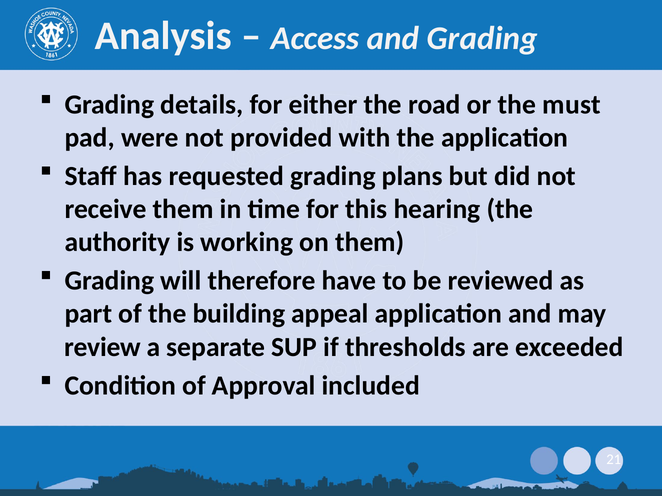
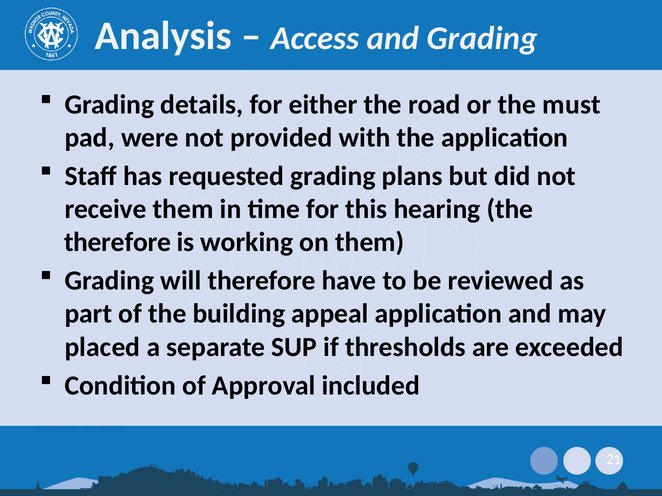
authority: authority -> therefore (118, 242)
review: review -> placed (102, 347)
